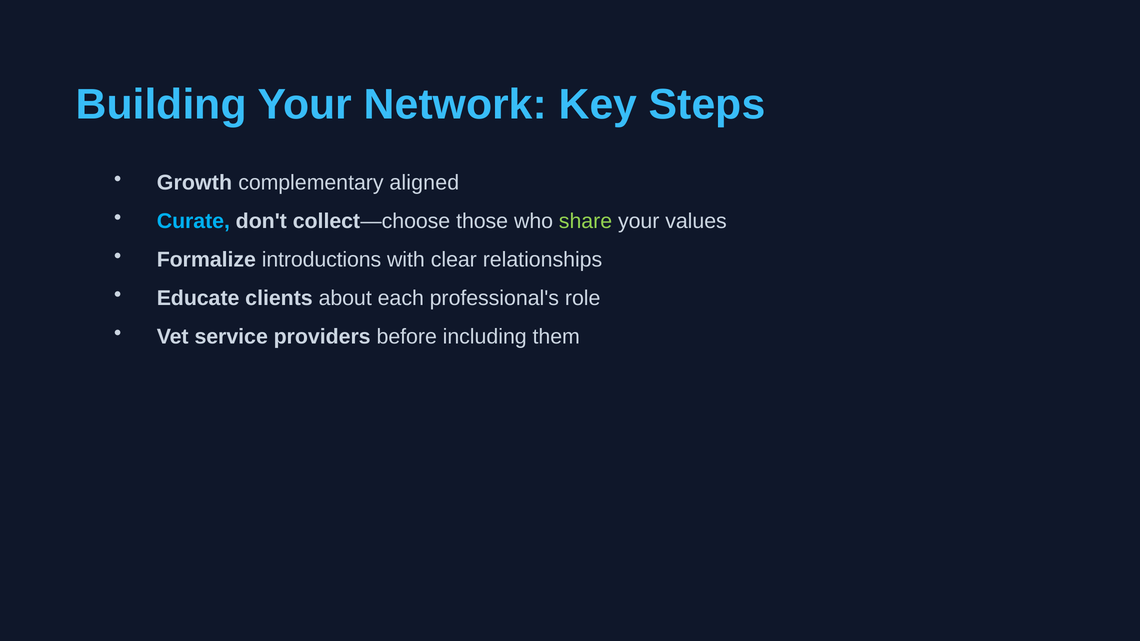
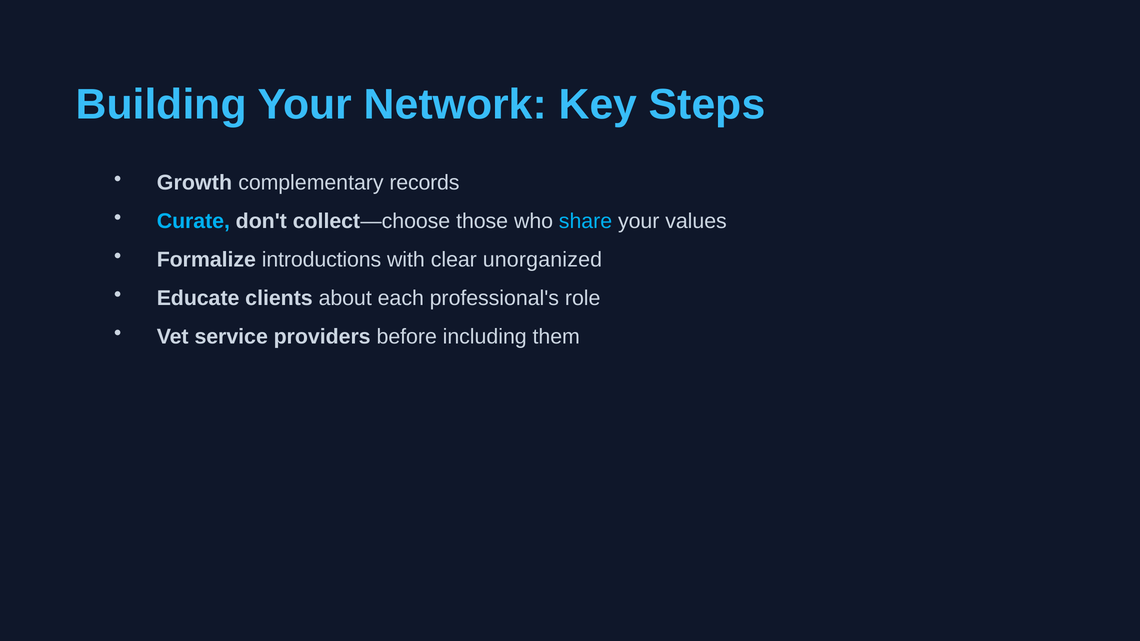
aligned: aligned -> records (424, 183)
share colour: light green -> light blue (586, 221)
relationships: relationships -> unorganized (542, 260)
